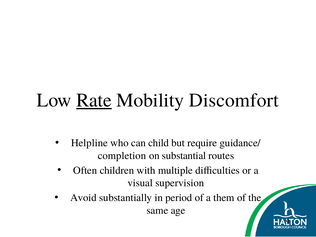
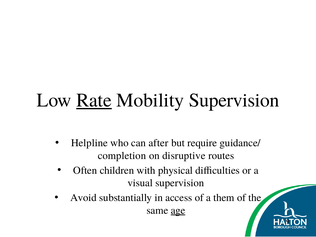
Mobility Discomfort: Discomfort -> Supervision (234, 100)
child: child -> after (159, 143)
substantial: substantial -> disruptive (184, 156)
multiple: multiple -> physical (175, 170)
period: period -> access (179, 198)
age underline: none -> present (178, 210)
